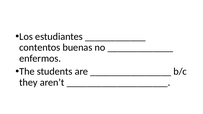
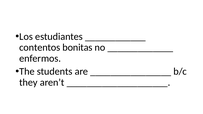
buenas: buenas -> bonitas (77, 48)
